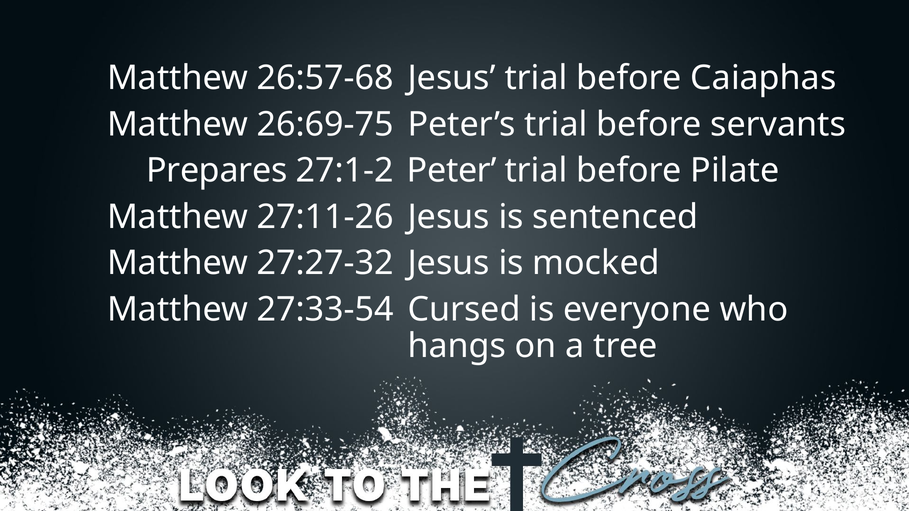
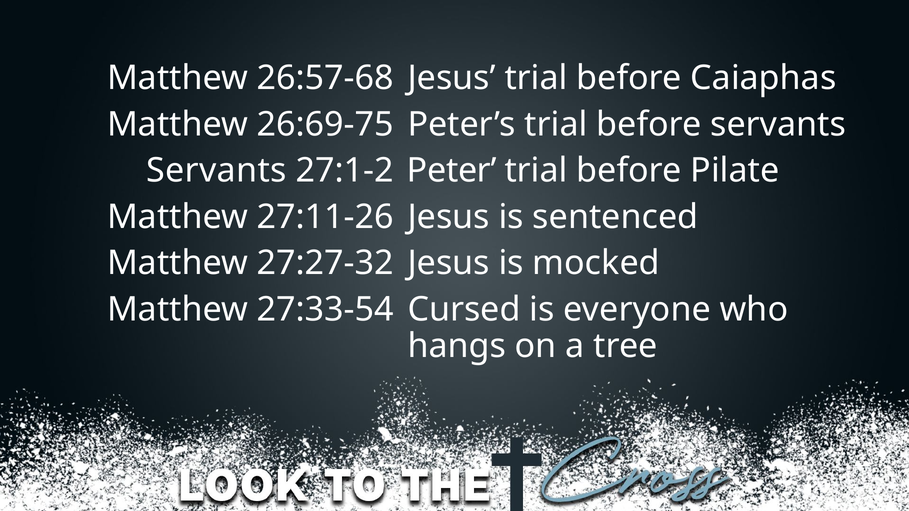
Prepares: Prepares -> Servants (216, 171)
